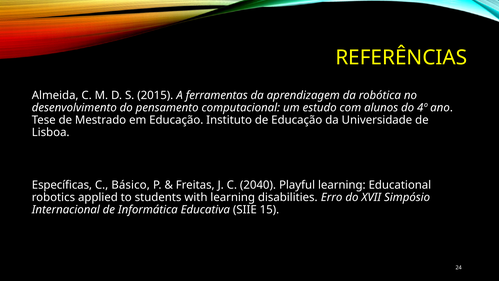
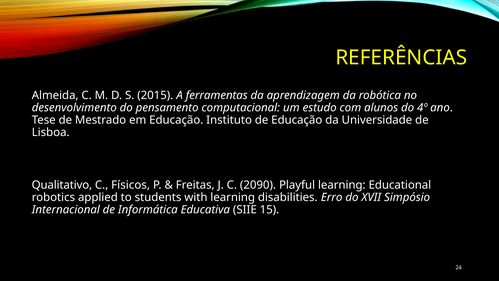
Específicas: Específicas -> Qualitativo (62, 185)
Básico: Básico -> Físicos (131, 185)
2040: 2040 -> 2090 (258, 185)
